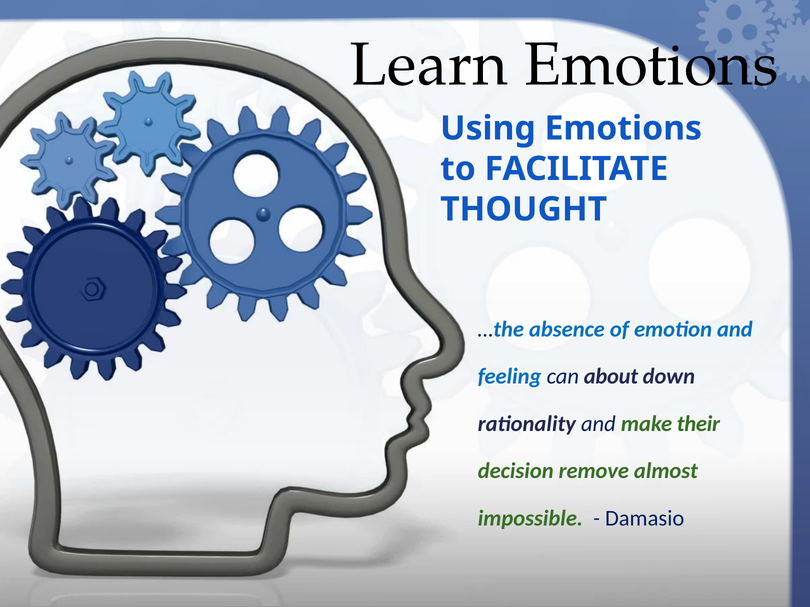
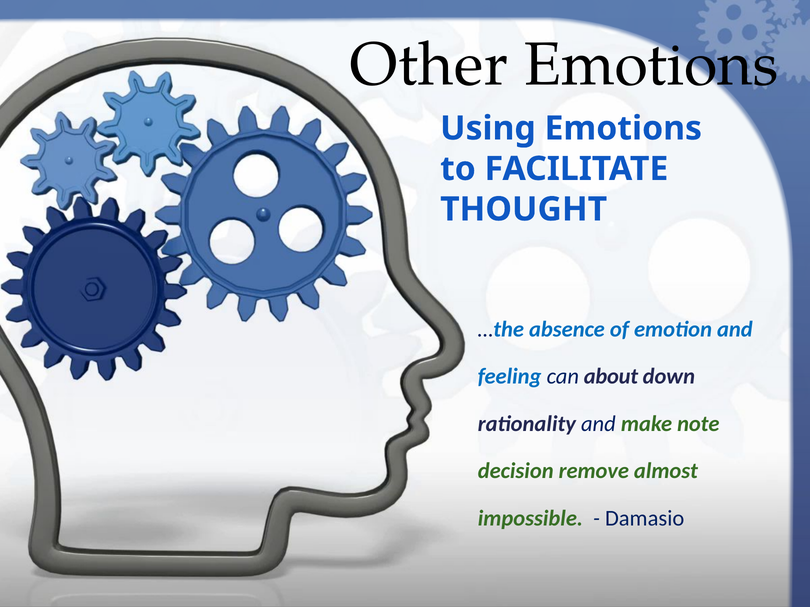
Learn: Learn -> Other (429, 65)
their: their -> note (698, 424)
